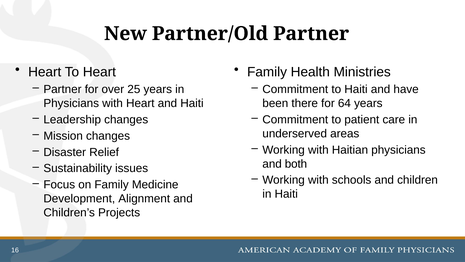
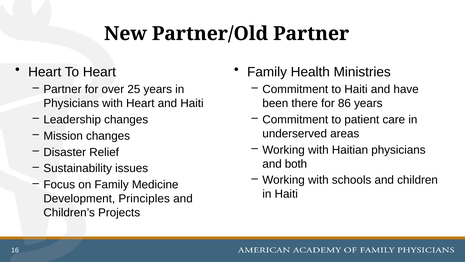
64: 64 -> 86 (344, 103)
Alignment: Alignment -> Principles (144, 198)
